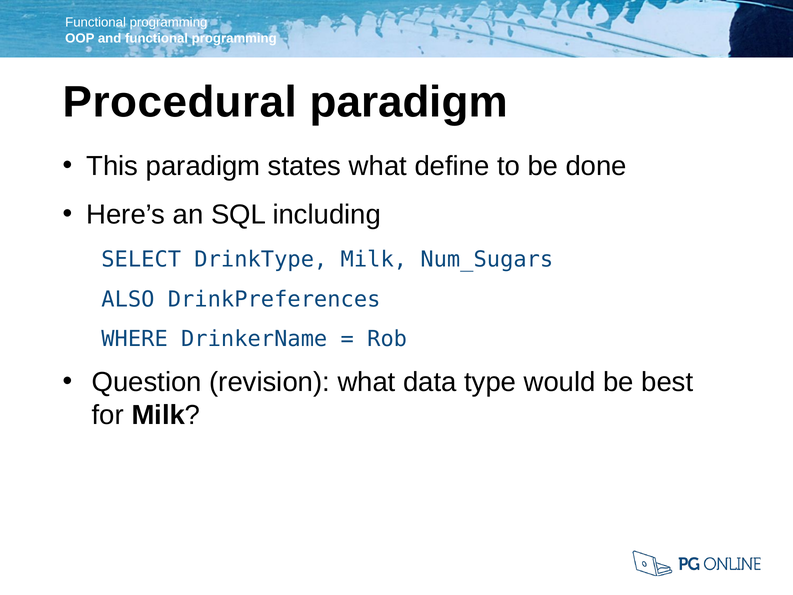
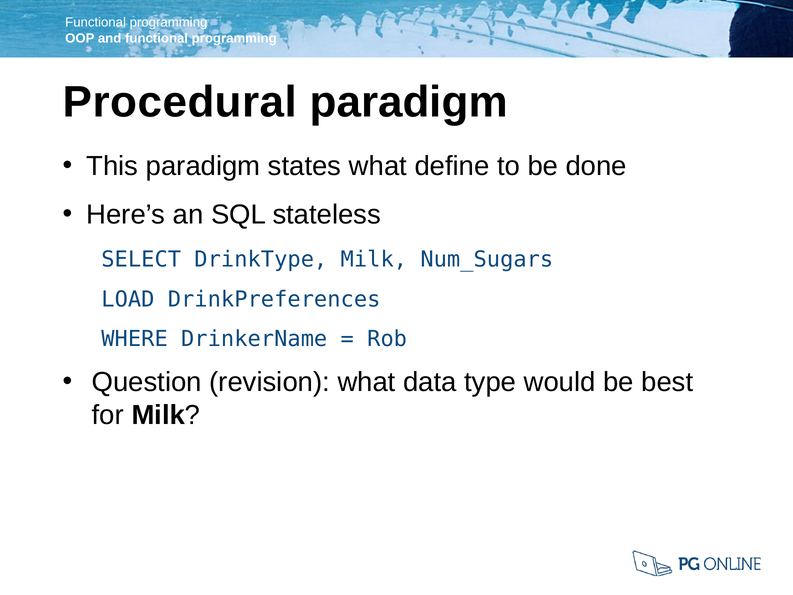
including: including -> stateless (327, 215)
ALSO: ALSO -> LOAD (128, 299)
